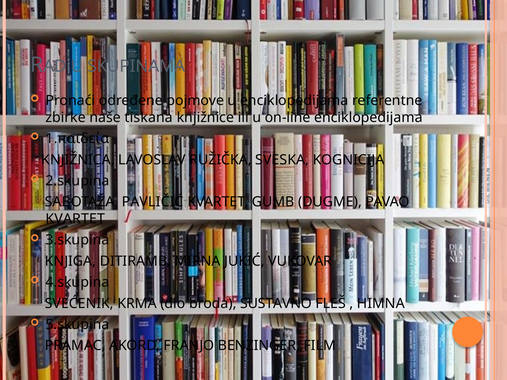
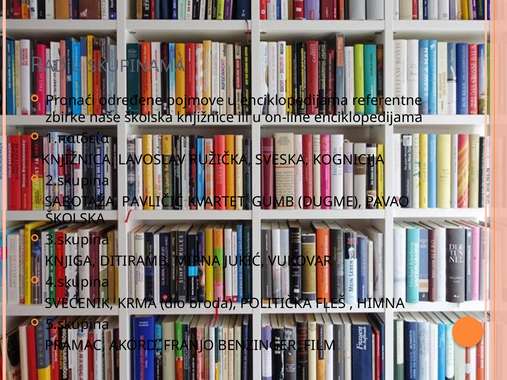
naše tiskana: tiskana -> školska (149, 118)
KVARTET: KVARTET -> ŠKOLSKA (75, 219)
SUSTAVNO: SUSTAVNO -> POLITIČKA (276, 304)
